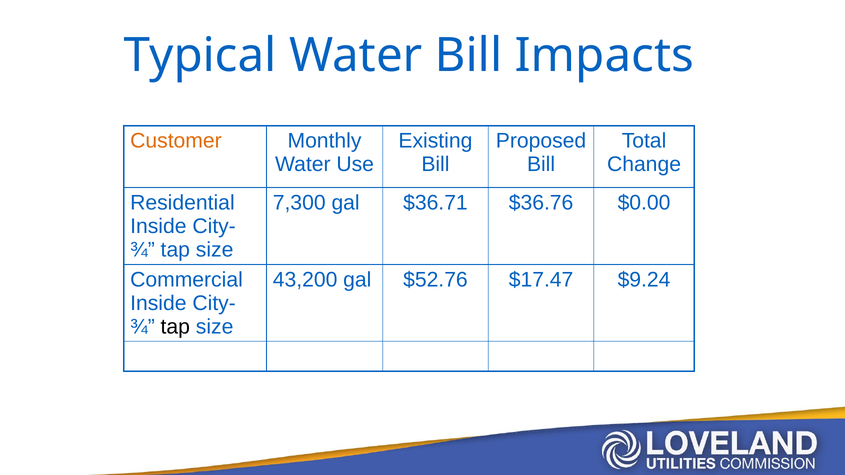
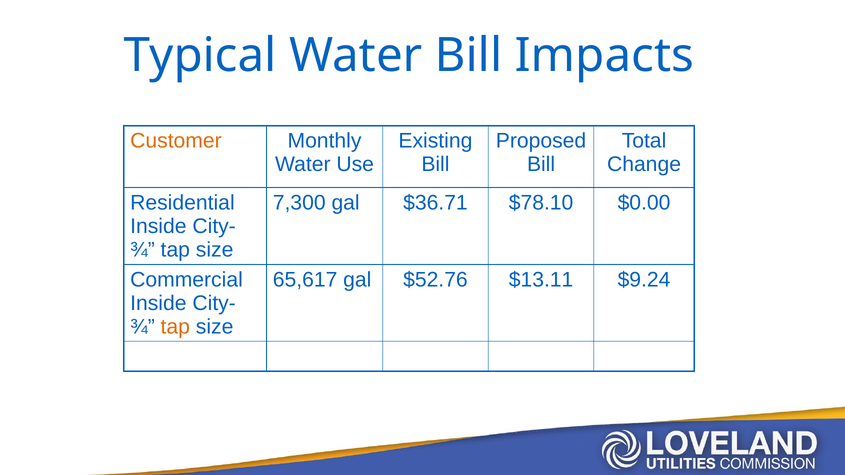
$36.76: $36.76 -> $78.10 (541, 203)
43,200: 43,200 -> 65,617 (305, 280)
$17.47: $17.47 -> $13.11 (541, 280)
tap colour: black -> orange (175, 327)
